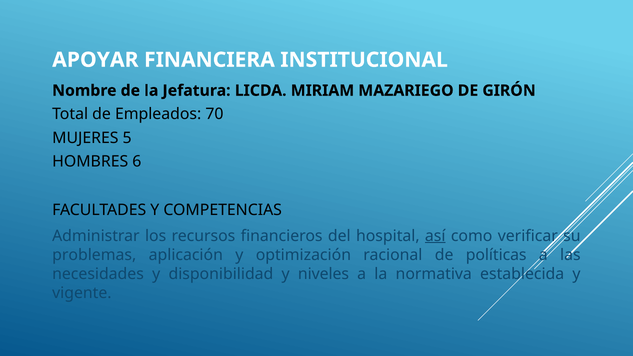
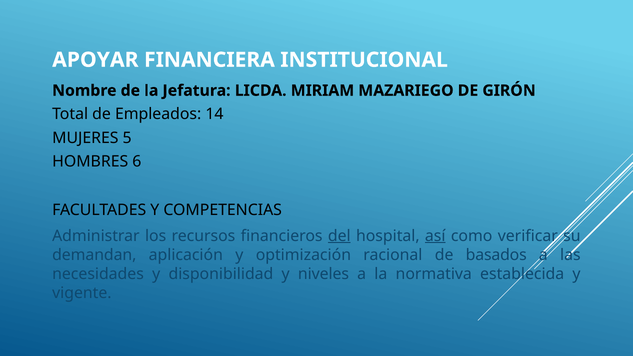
70: 70 -> 14 (214, 114)
del underline: none -> present (339, 236)
problemas: problemas -> demandan (94, 255)
políticas: políticas -> basados (496, 255)
